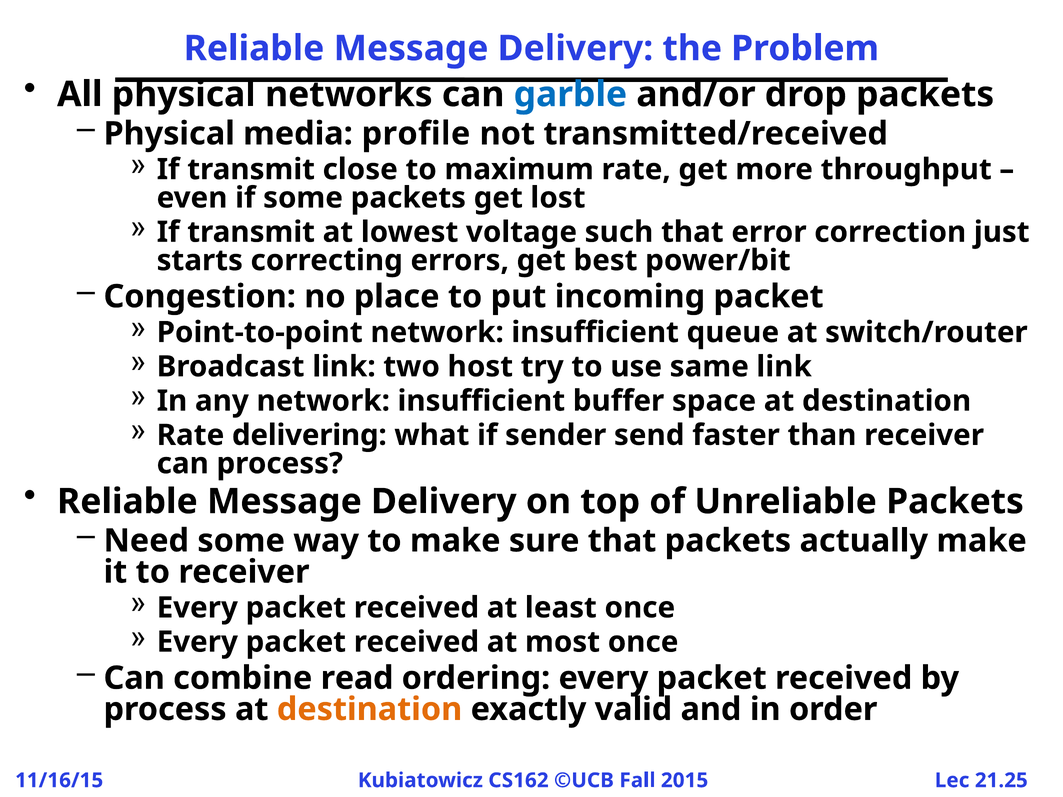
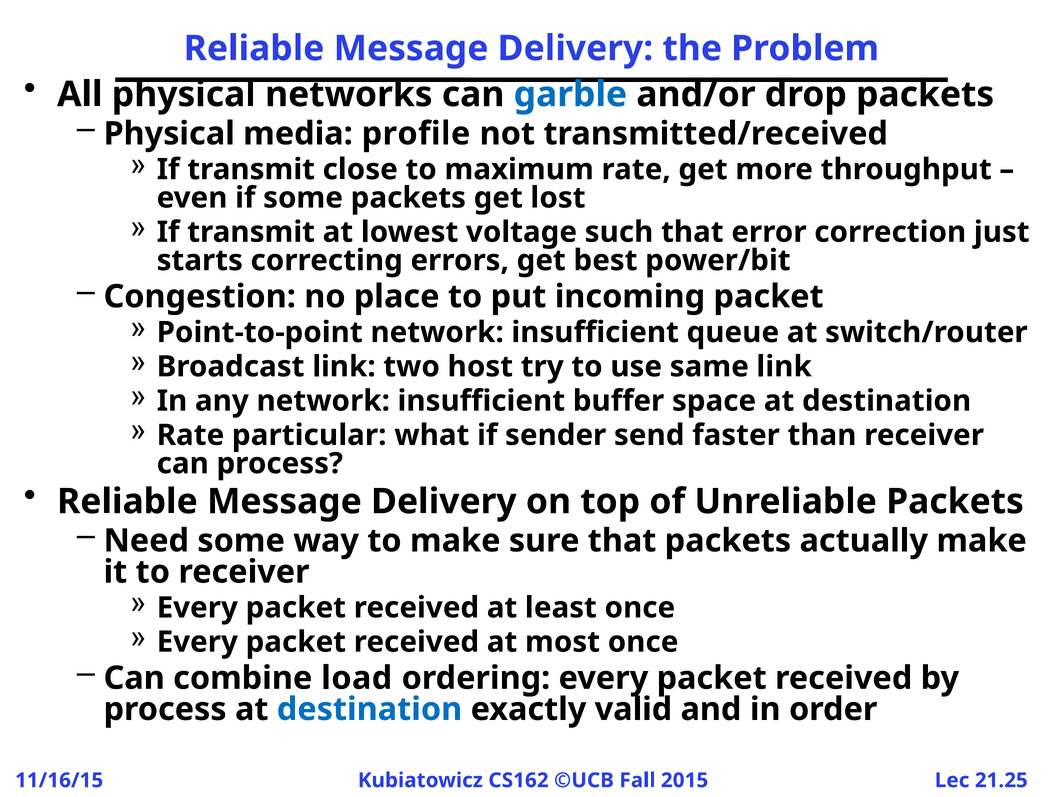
delivering: delivering -> particular (309, 435)
read: read -> load (357, 678)
destination colour: orange -> blue (370, 709)
